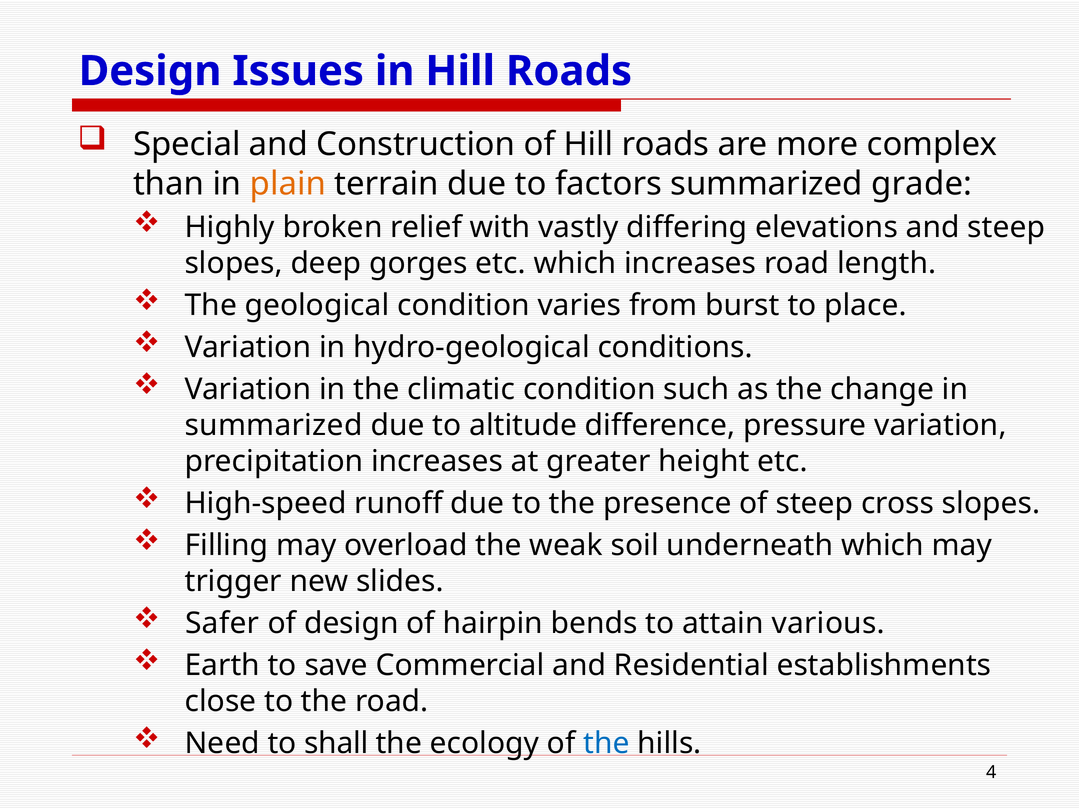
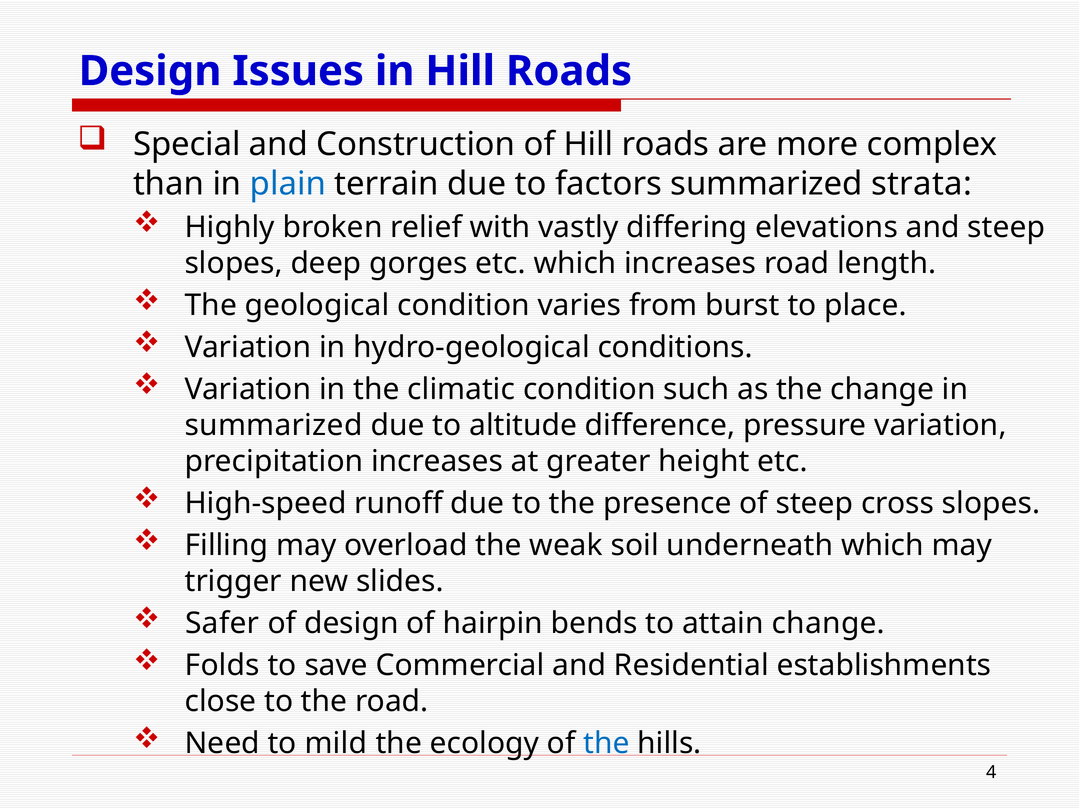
plain colour: orange -> blue (288, 184)
grade: grade -> strata (922, 184)
attain various: various -> change (828, 624)
Earth: Earth -> Folds (222, 666)
shall: shall -> mild (336, 744)
